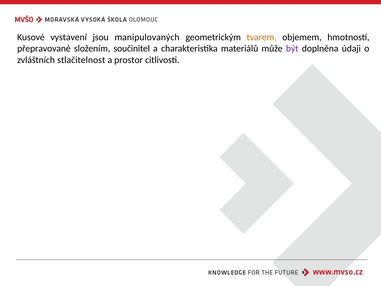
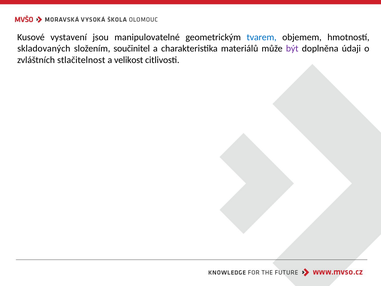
manipulovaných: manipulovaných -> manipulovatelné (147, 37)
tvarem colour: orange -> blue (262, 37)
přepravované: přepravované -> skladovaných (44, 49)
prostor: prostor -> velikost (129, 60)
